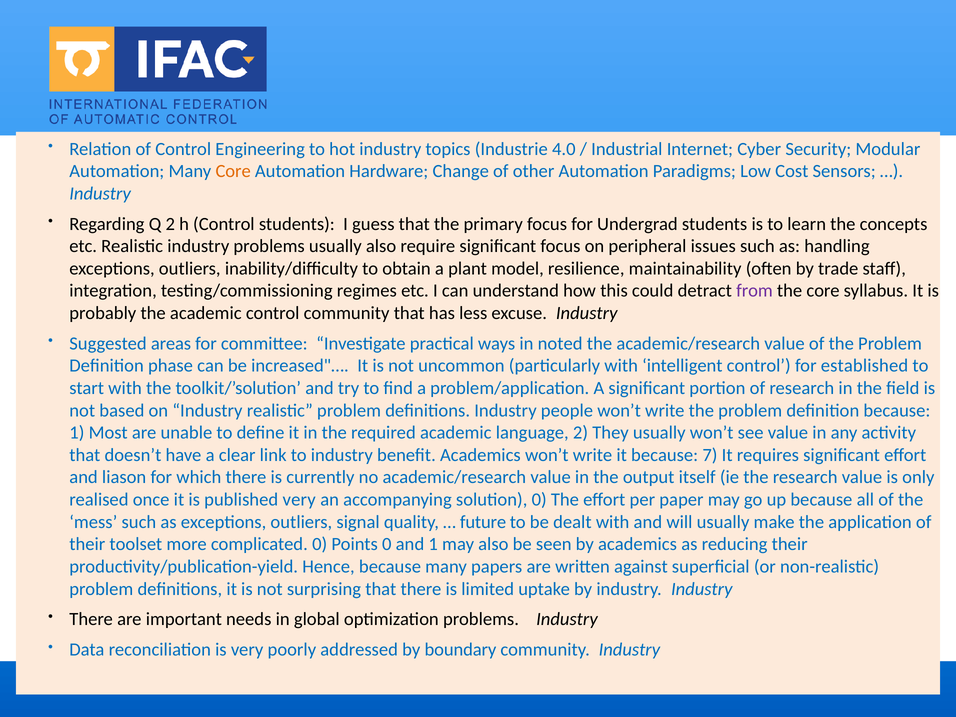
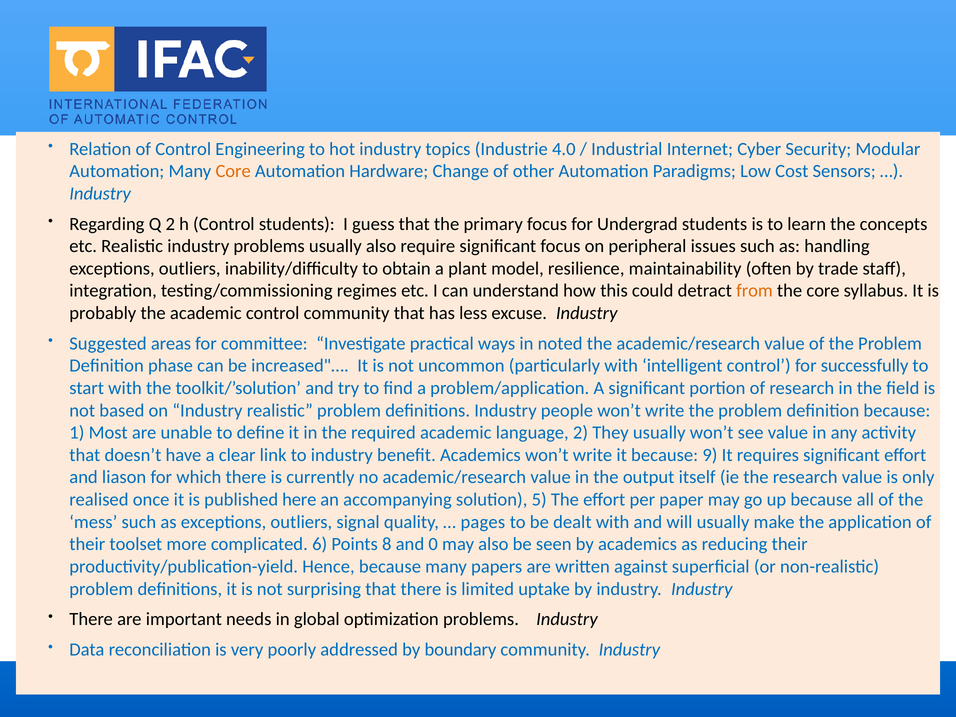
from colour: purple -> orange (755, 291)
established: established -> successfully (865, 366)
7: 7 -> 9 (710, 455)
published very: very -> here (299, 500)
solution 0: 0 -> 5 (539, 500)
future: future -> pages (483, 522)
complicated 0: 0 -> 6 (320, 544)
Points 0: 0 -> 8 (387, 544)
and 1: 1 -> 0 (433, 544)
